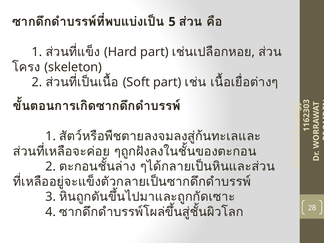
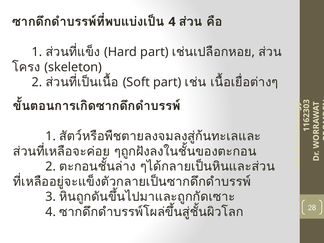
5: 5 -> 4 (172, 22)
